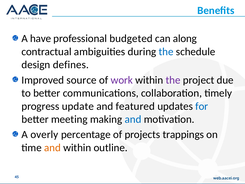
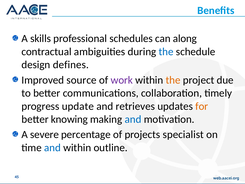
have: have -> skills (41, 39)
budgeted: budgeted -> schedules (131, 39)
the colour: purple -> orange (173, 80)
featured: featured -> retrieves (135, 106)
for colour: blue -> orange (202, 106)
meeting: meeting -> knowing (69, 119)
overly: overly -> severe (44, 134)
trappings: trappings -> specialist (183, 134)
and colour: orange -> blue (53, 147)
